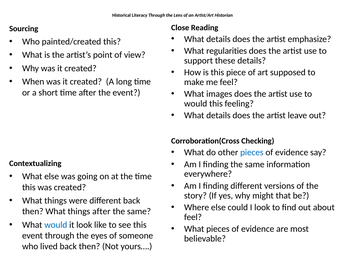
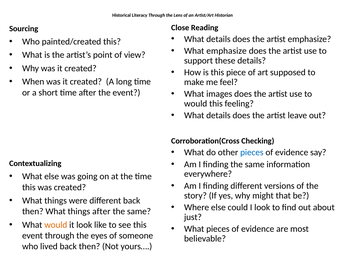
What regularities: regularities -> emphasize (227, 51)
feel: feel -> just (193, 217)
would colour: blue -> orange (56, 225)
